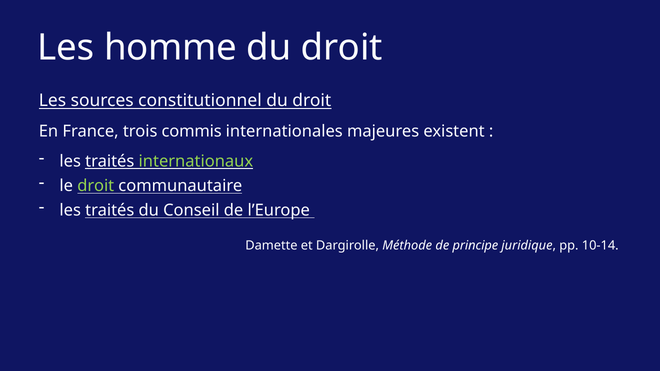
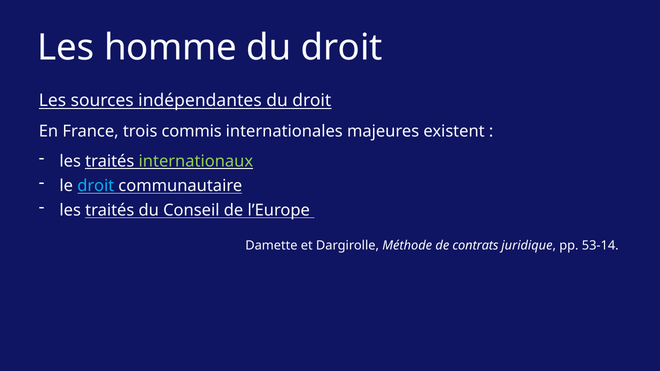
constitutionnel: constitutionnel -> indépendantes (200, 101)
droit colour: light green -> light blue (96, 186)
principe: principe -> contrats (475, 246)
10-14: 10-14 -> 53-14 (600, 246)
